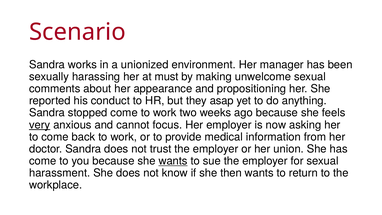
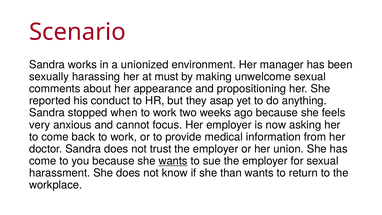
stopped come: come -> when (124, 113)
very underline: present -> none (40, 125)
then: then -> than (231, 173)
